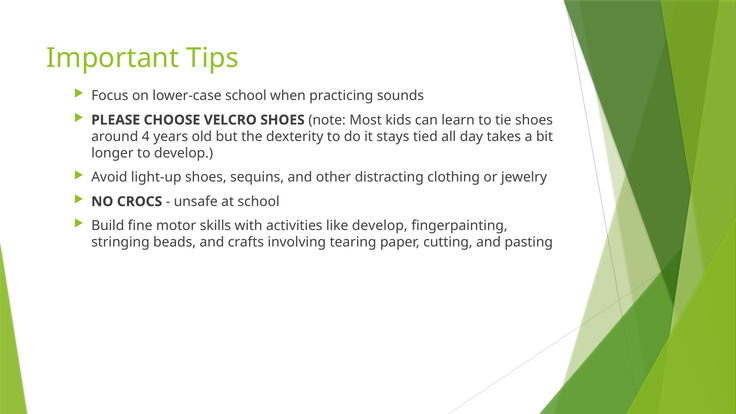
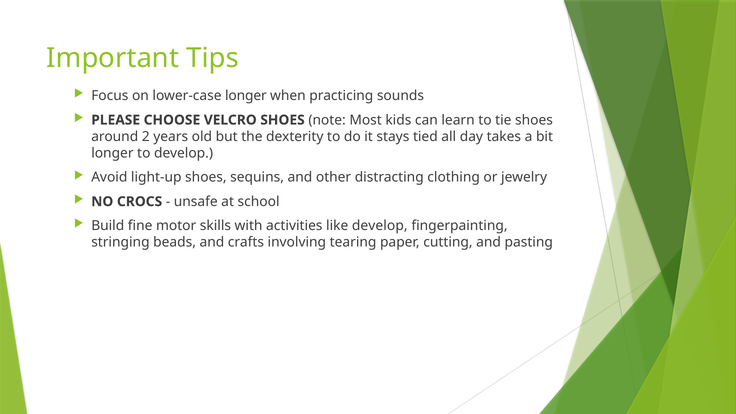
lower-case school: school -> longer (246, 96)
4: 4 -> 2 (146, 137)
